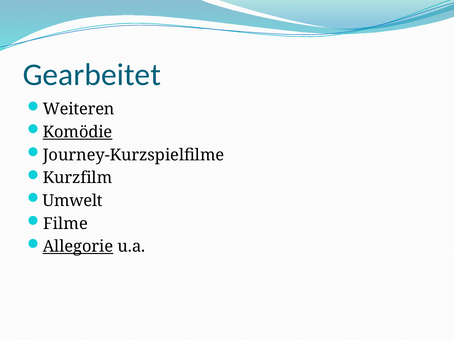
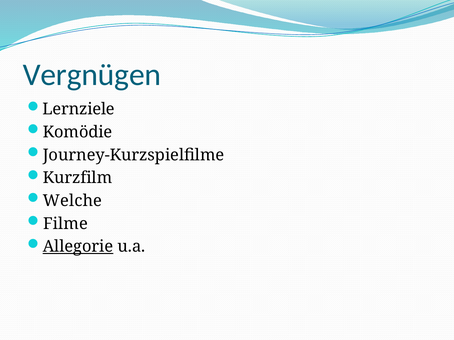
Gearbeitet: Gearbeitet -> Vergnügen (92, 75)
Weiteren: Weiteren -> Lernziele (79, 109)
Komödie underline: present -> none (78, 132)
Umwelt: Umwelt -> Welche (72, 201)
